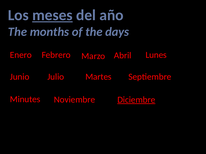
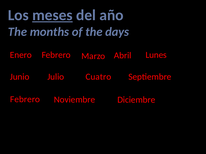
Martes: Martes -> Cuatro (98, 77)
Minutes: Minutes -> Febrero (25, 100)
Diciembre underline: present -> none (136, 100)
